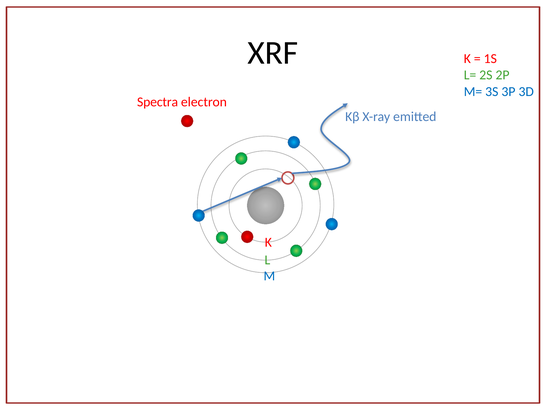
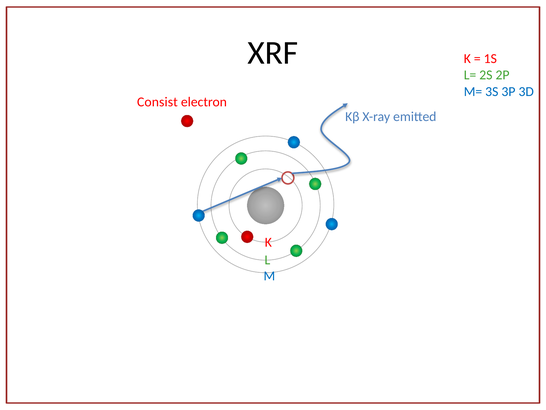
Spectra: Spectra -> Consist (157, 102)
